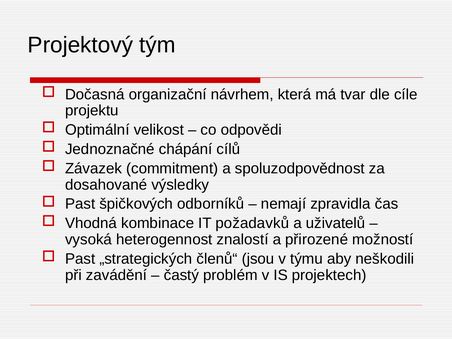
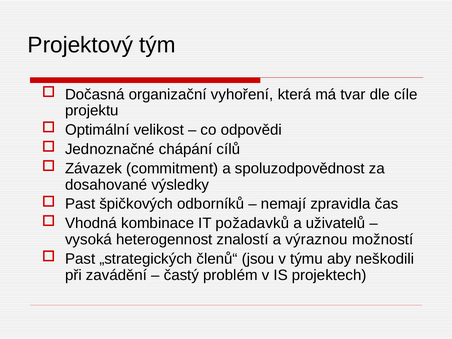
návrhem: návrhem -> vyhoření (242, 94)
přirozené: přirozené -> výraznou (317, 240)
